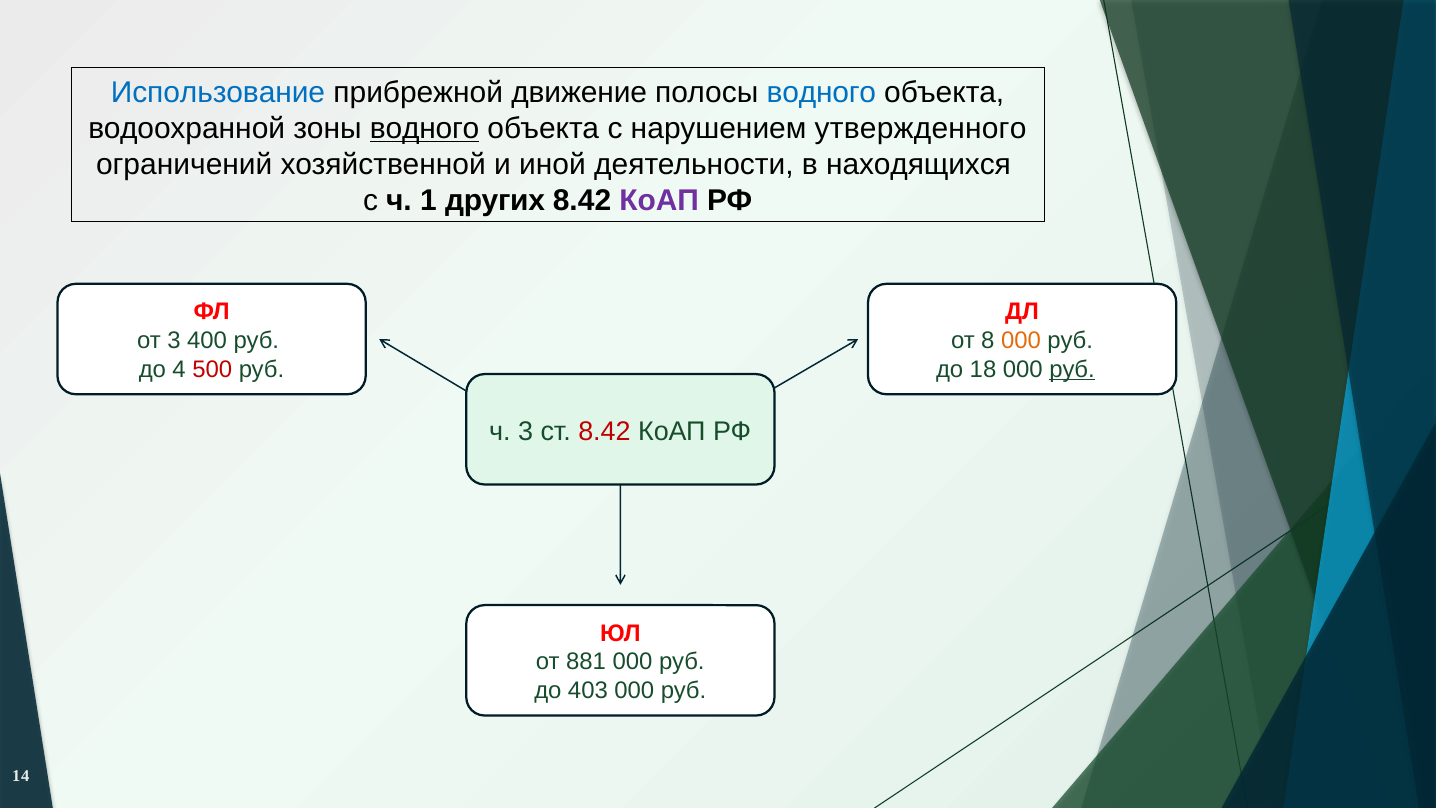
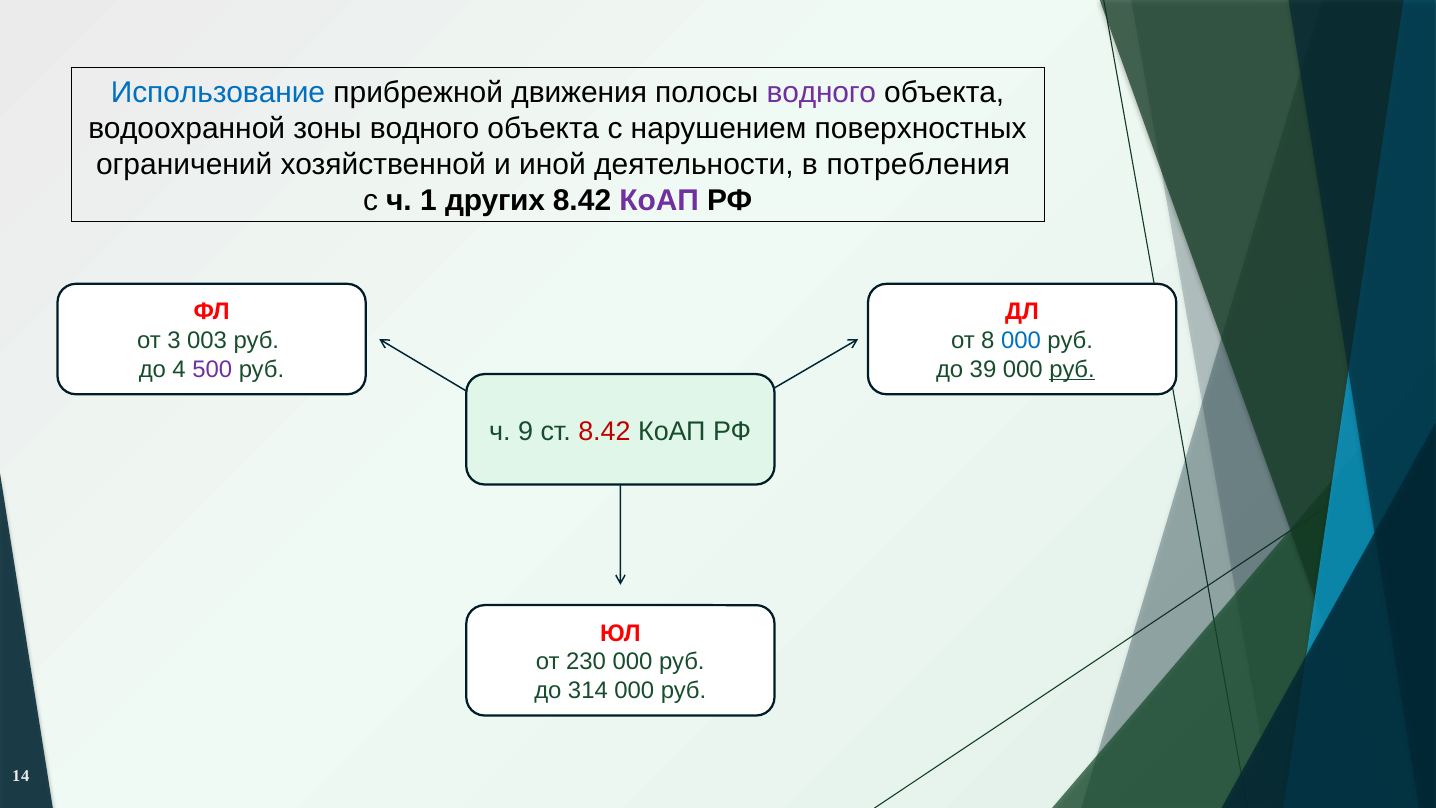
движение: движение -> движения (579, 93)
водного colour: blue -> purple (821, 93)
водного underline: present -> none (425, 129)
утвержденного: утвержденного -> поверхностных (921, 129)
находящихся: находящихся -> потребления (918, 165)
400: 400 -> 003 (207, 341)
000 colour: orange -> blue (1021, 341)
500 colour: red -> purple (212, 369)
18: 18 -> 39 (983, 369)
ч 3: 3 -> 9 (526, 431)
881: 881 -> 230 (586, 662)
403: 403 -> 314 (588, 690)
